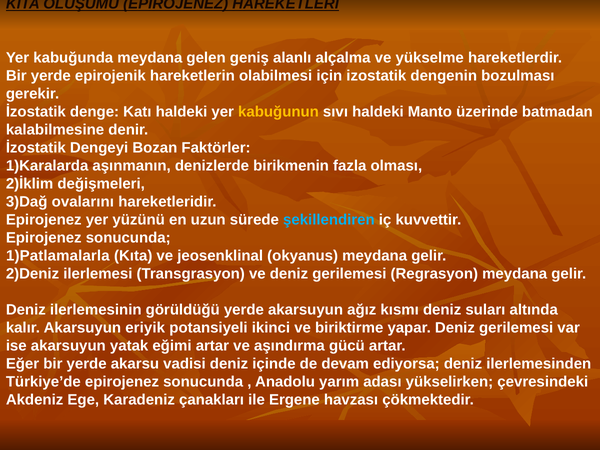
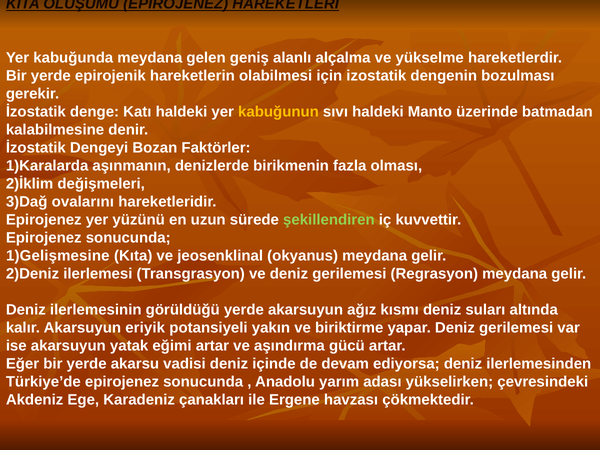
şekillendiren colour: light blue -> light green (329, 220)
1)Patlamalarla: 1)Patlamalarla -> 1)Gelişmesine (58, 256)
ikinci: ikinci -> yakın (271, 328)
